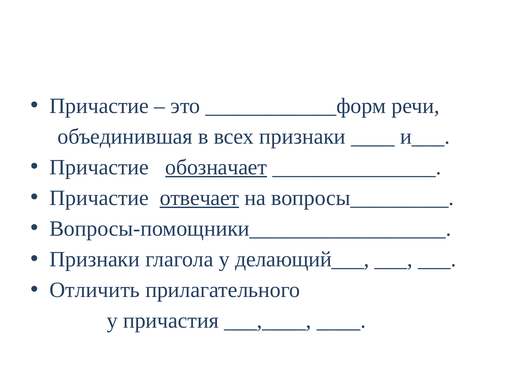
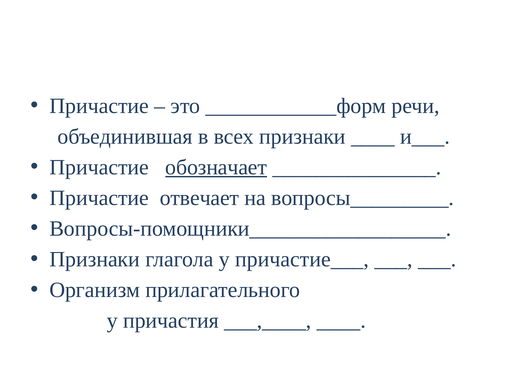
отвечает underline: present -> none (199, 198)
делающий___: делающий___ -> причастие___ (302, 259)
Отличить: Отличить -> Организм (95, 290)
